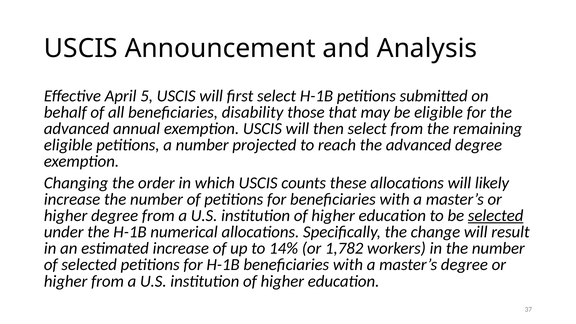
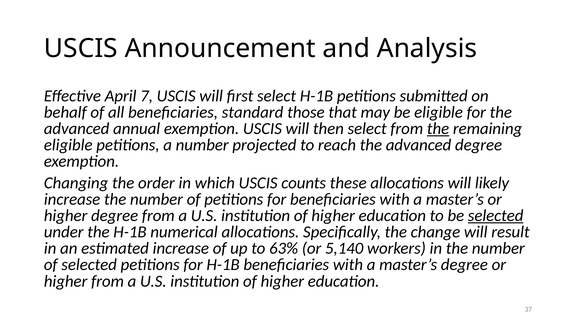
5: 5 -> 7 (147, 96)
disability: disability -> standard (253, 112)
the underline: none -> present (438, 129)
14%: 14% -> 63% (284, 248)
1,782: 1,782 -> 5,140 (344, 248)
